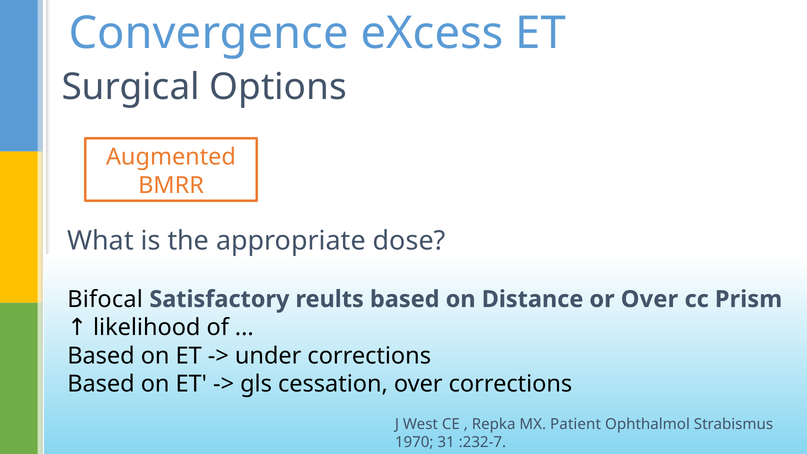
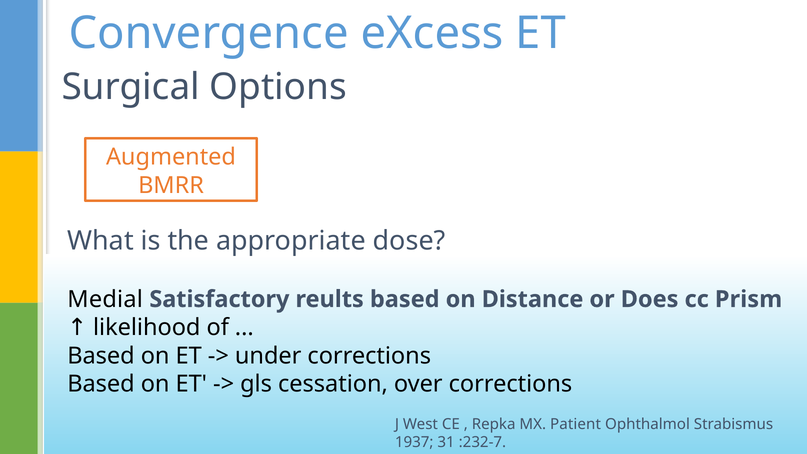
Bifocal: Bifocal -> Medial (105, 299)
or Over: Over -> Does (650, 299)
1970: 1970 -> 1937 (414, 442)
